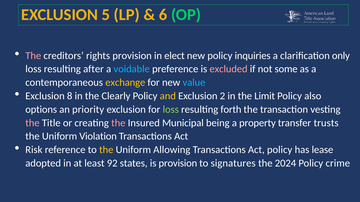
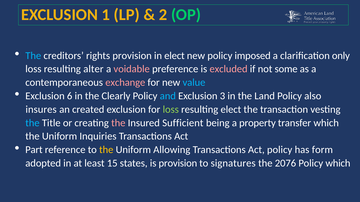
5: 5 -> 1 (106, 15)
6: 6 -> 2 (163, 15)
The colour: pink -> light blue (33, 56)
inquiries: inquiries -> imposed (253, 56)
after: after -> alter (93, 69)
voidable colour: light blue -> pink (132, 69)
exchange colour: yellow -> pink (125, 83)
8: 8 -> 6 (70, 96)
and colour: yellow -> light blue (168, 96)
2: 2 -> 3 (222, 96)
Limit: Limit -> Land (265, 96)
options: options -> insures (41, 110)
priority: priority -> created (88, 110)
resulting forth: forth -> elect (231, 110)
the colour: pink -> light blue (32, 123)
Municipal: Municipal -> Sufficient (183, 123)
transfer trusts: trusts -> which (326, 123)
Violation: Violation -> Inquiries (98, 137)
Risk: Risk -> Part (34, 150)
lease: lease -> form (322, 150)
92: 92 -> 15 (112, 164)
2024: 2024 -> 2076 (285, 164)
Policy crime: crime -> which (338, 164)
